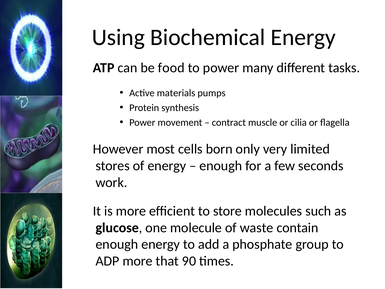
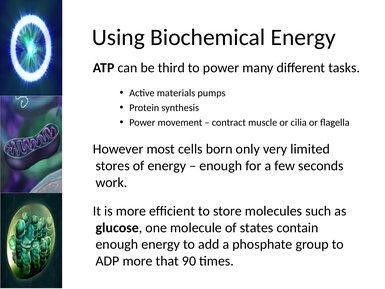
food: food -> third (171, 68)
waste: waste -> states (257, 228)
